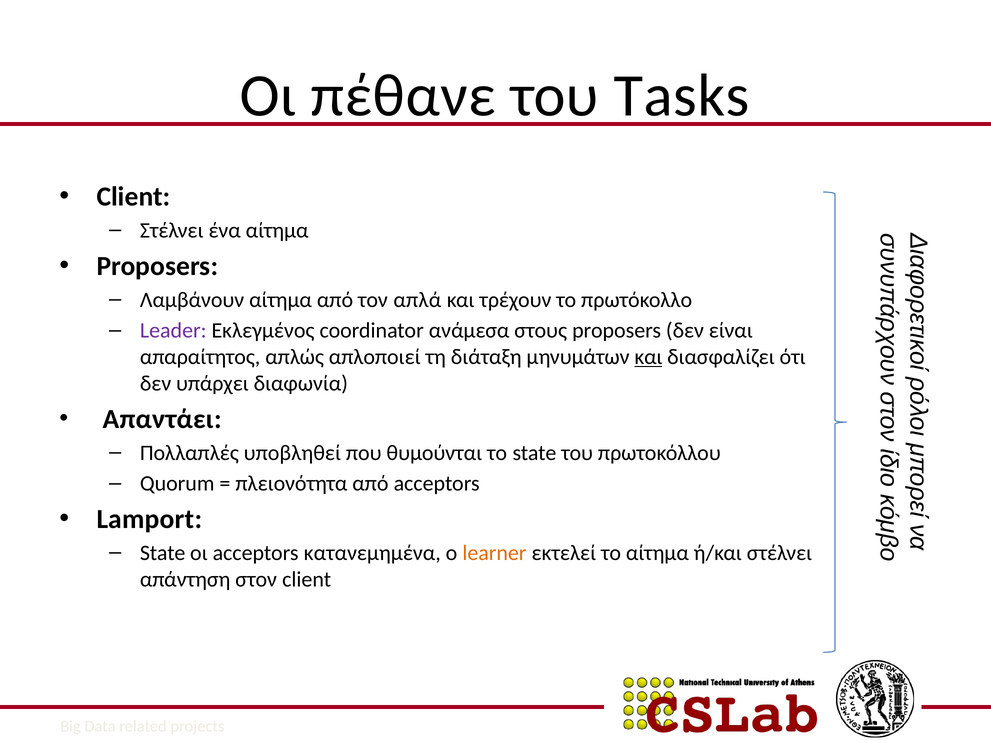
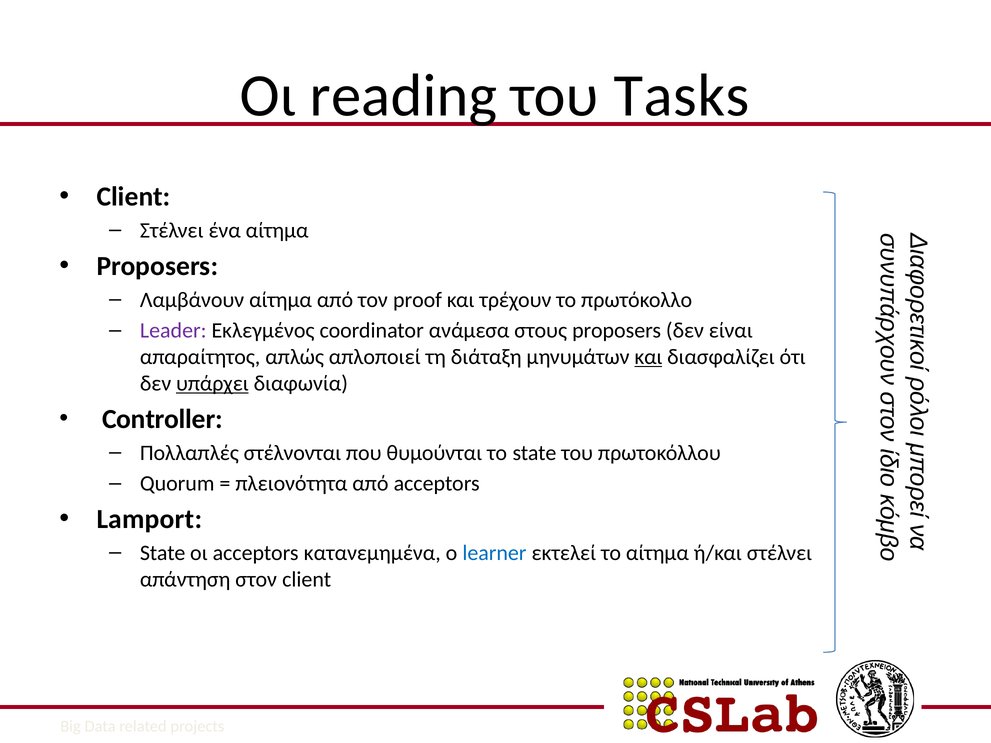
πέθανε: πέθανε -> reading (403, 96)
απλά: απλά -> proof (417, 300)
υπάρχει underline: none -> present (212, 384)
Απαντάει: Απαντάει -> Controller (162, 419)
υποβληθεί: υποβληθεί -> στέλνονται (292, 453)
learner colour: orange -> blue (494, 553)
